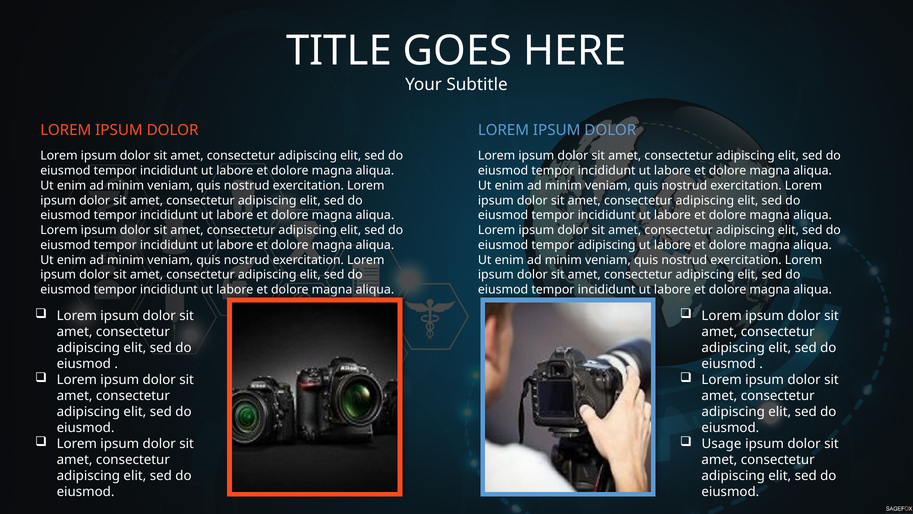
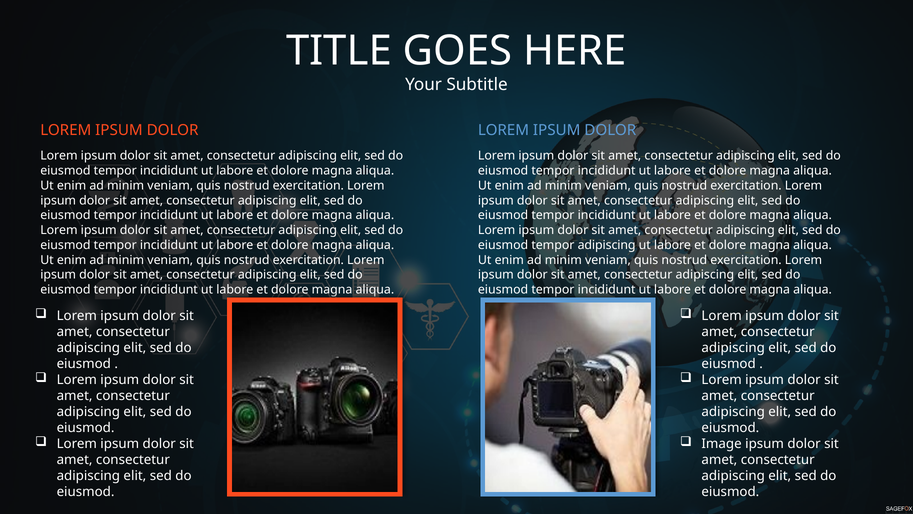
Usage: Usage -> Image (722, 444)
